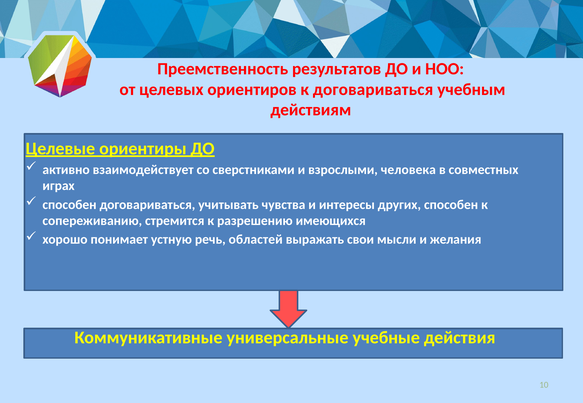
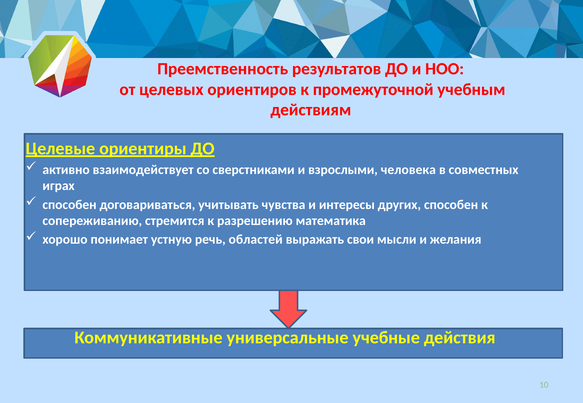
к договариваться: договариваться -> промежуточной (373, 90)
имеющихся: имеющихся -> математика (331, 221)
